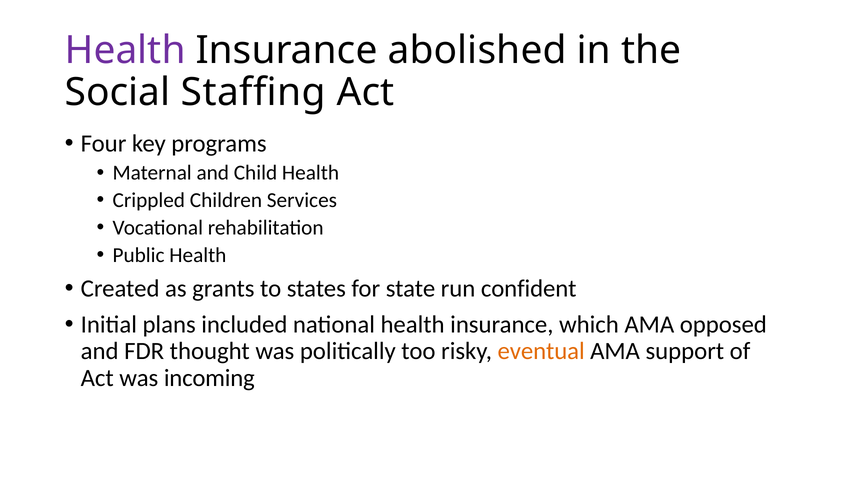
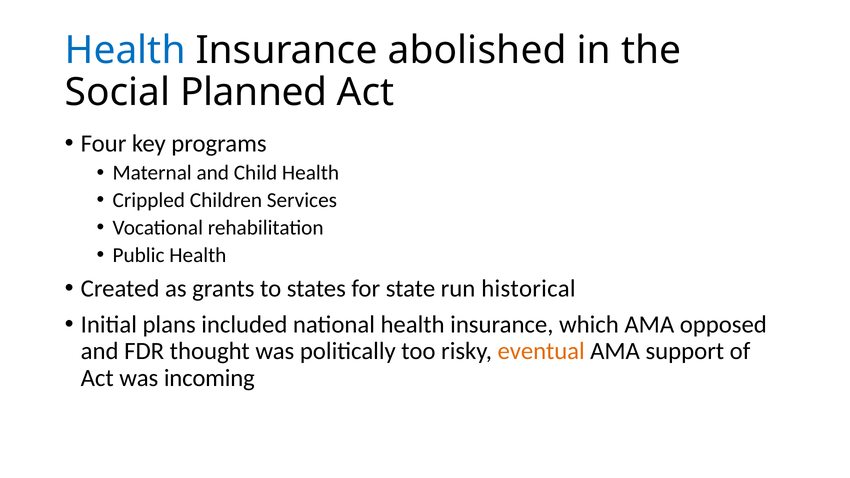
Health colour: purple -> blue (125, 50)
Staffing: Staffing -> Planned (254, 92)
confident: confident -> historical (529, 289)
